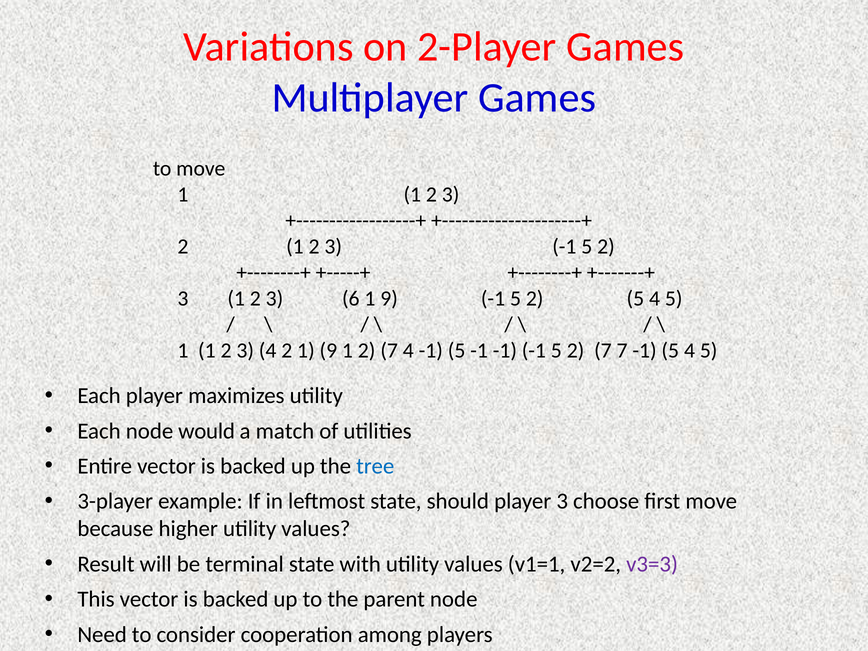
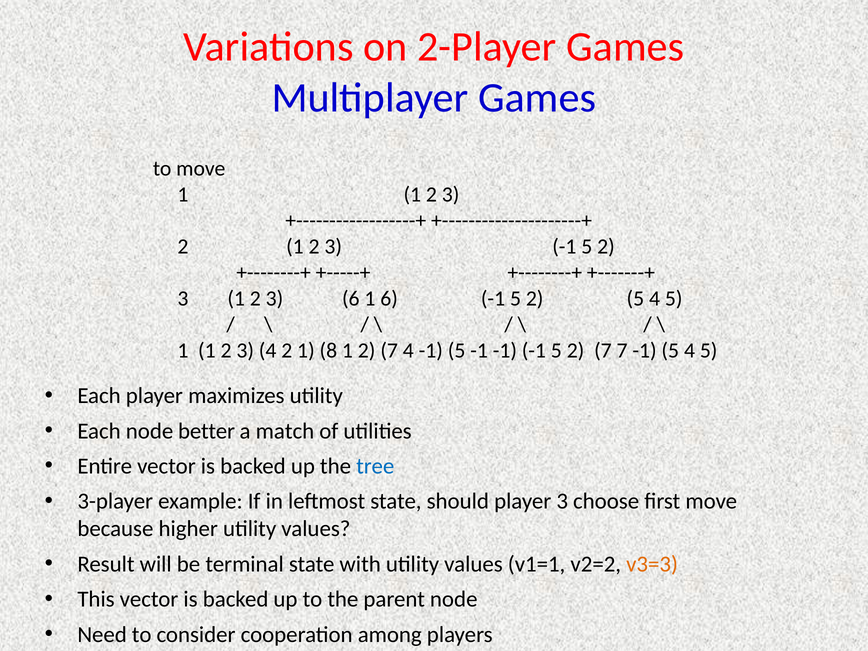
6 1 9: 9 -> 6 (389, 299)
2 1 9: 9 -> 8 (328, 351)
would: would -> better (207, 431)
v3=3 colour: purple -> orange (652, 564)
